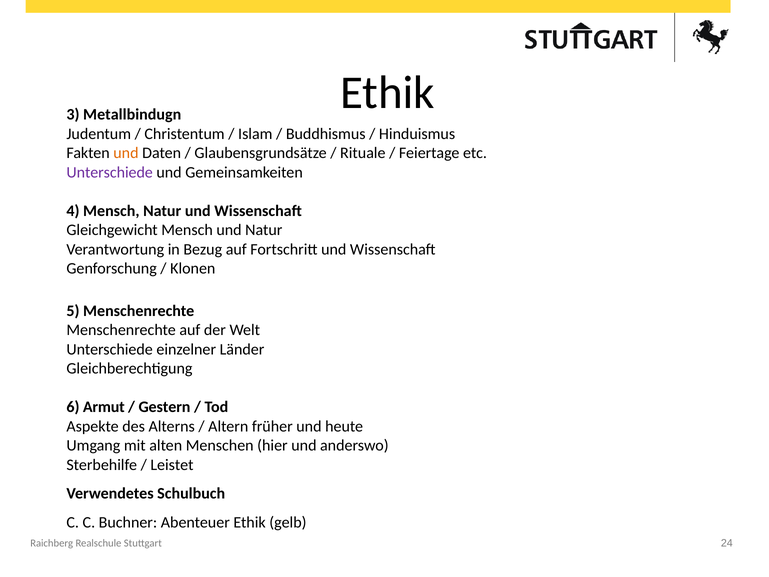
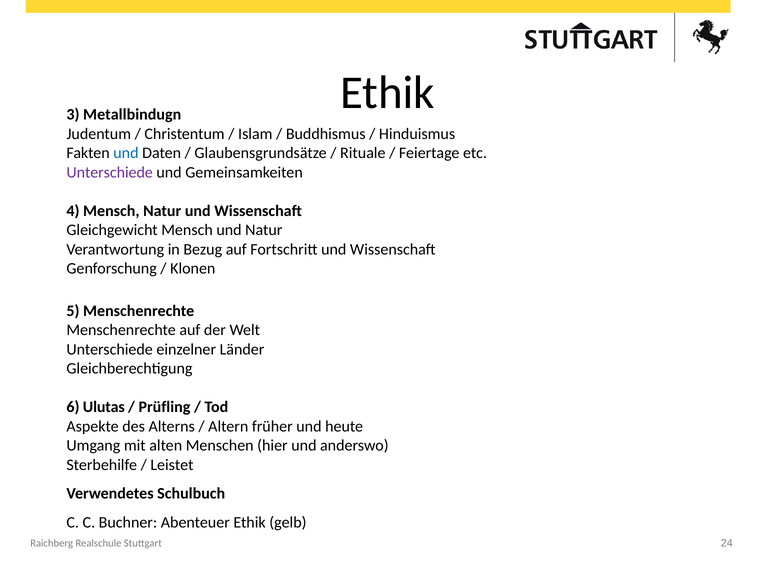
und colour: orange -> blue (126, 153)
Armut: Armut -> Ulutas (104, 407)
Gestern: Gestern -> Prüfling (164, 407)
